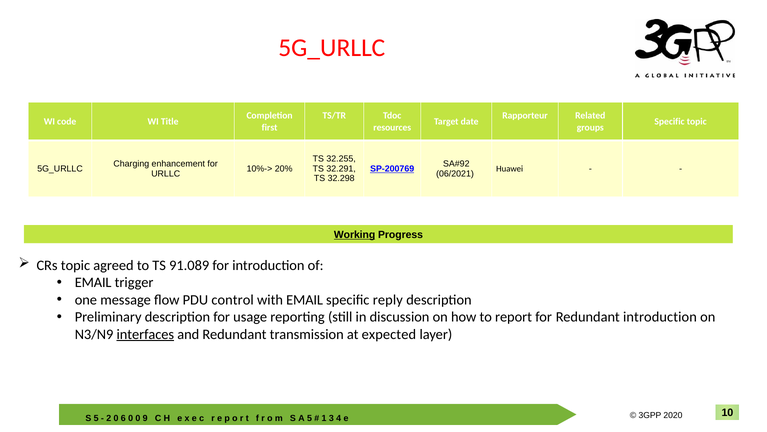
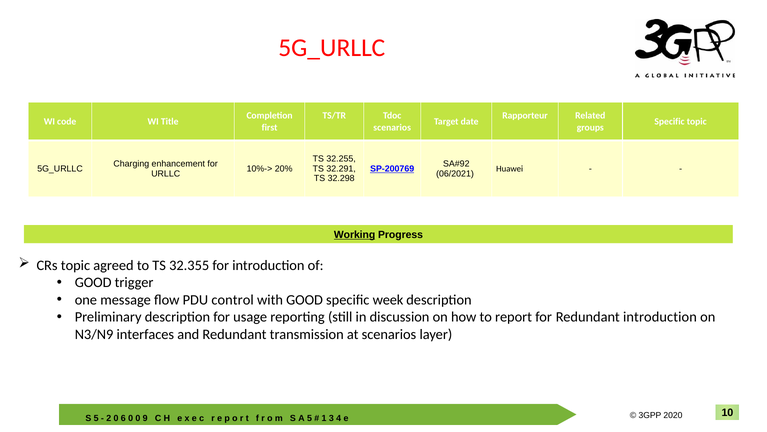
resources: resources -> scenarios (392, 127)
91.089: 91.089 -> 32.355 (189, 265)
EMAIL: EMAIL -> GOOD (93, 282)
with EMAIL: EMAIL -> GOOD (305, 299)
reply: reply -> week (388, 299)
interfaces underline: present -> none (145, 334)
at expected: expected -> scenarios (389, 334)
